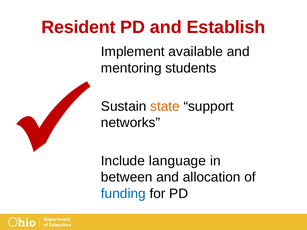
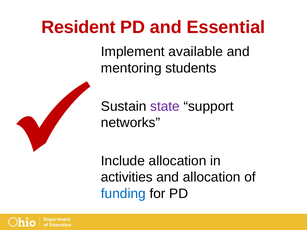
Establish: Establish -> Essential (226, 27)
state colour: orange -> purple (165, 106)
Include language: language -> allocation (178, 161)
between: between -> activities (127, 177)
